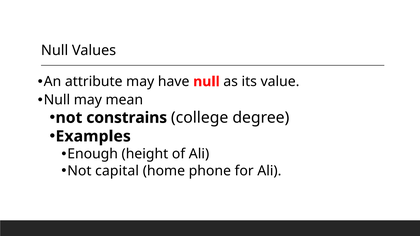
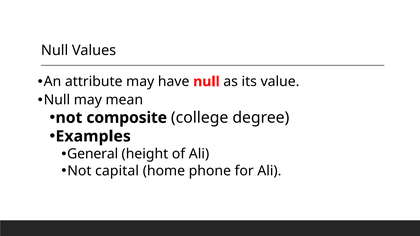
constrains: constrains -> composite (127, 118)
Enough: Enough -> General (93, 154)
